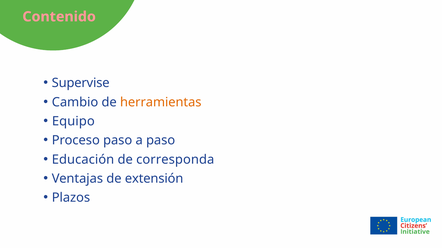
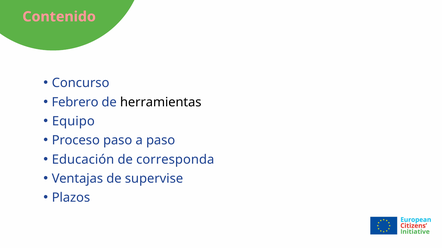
Supervise: Supervise -> Concurso (81, 83)
Cambio: Cambio -> Febrero (75, 102)
herramientas colour: orange -> black (161, 102)
extensión: extensión -> supervise (154, 179)
